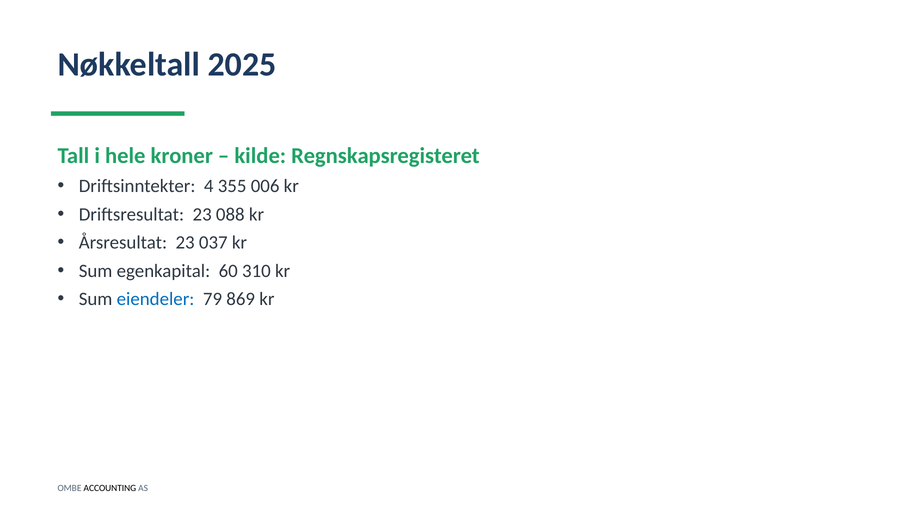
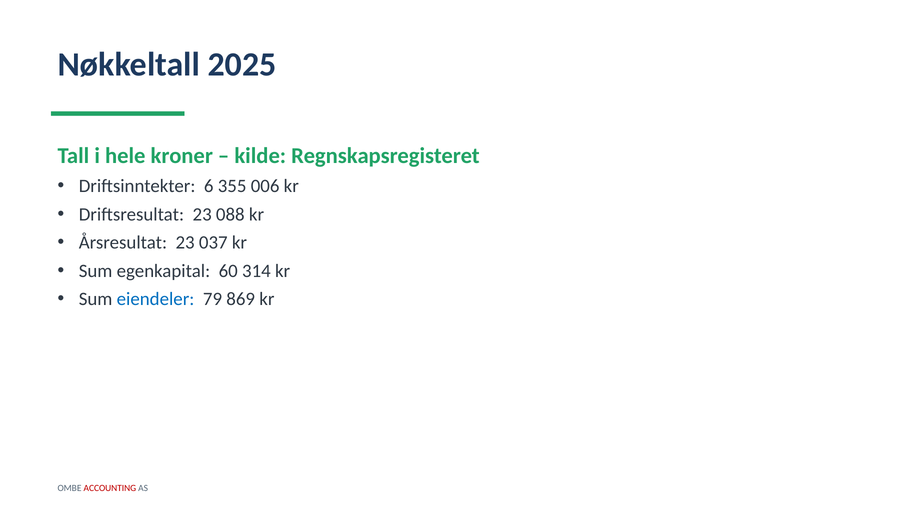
4: 4 -> 6 (209, 186)
310: 310 -> 314 (256, 271)
ACCOUNTING colour: black -> red (110, 488)
